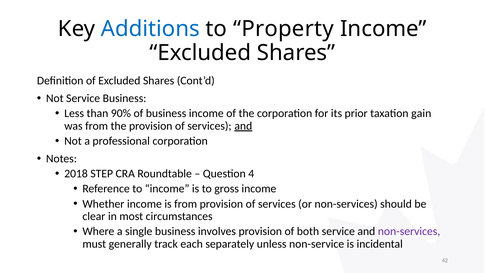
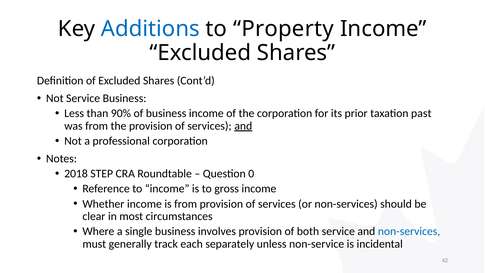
gain: gain -> past (421, 113)
4: 4 -> 0 (251, 174)
non-services colour: purple -> blue (409, 231)
